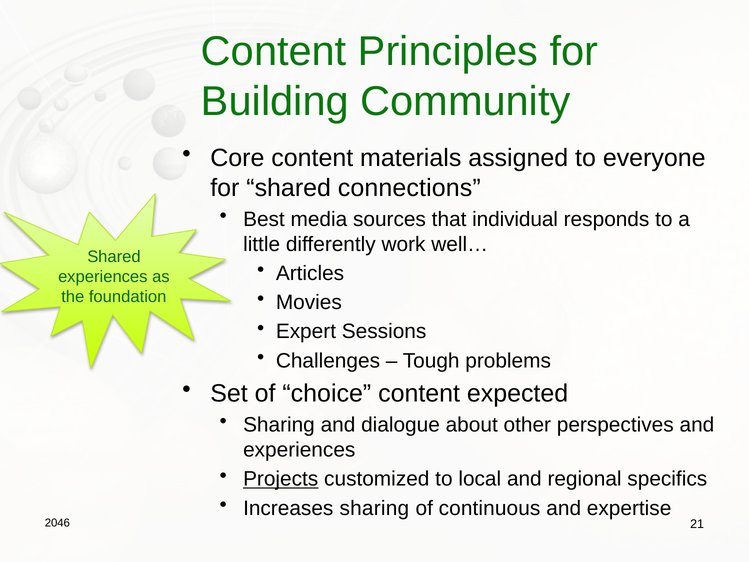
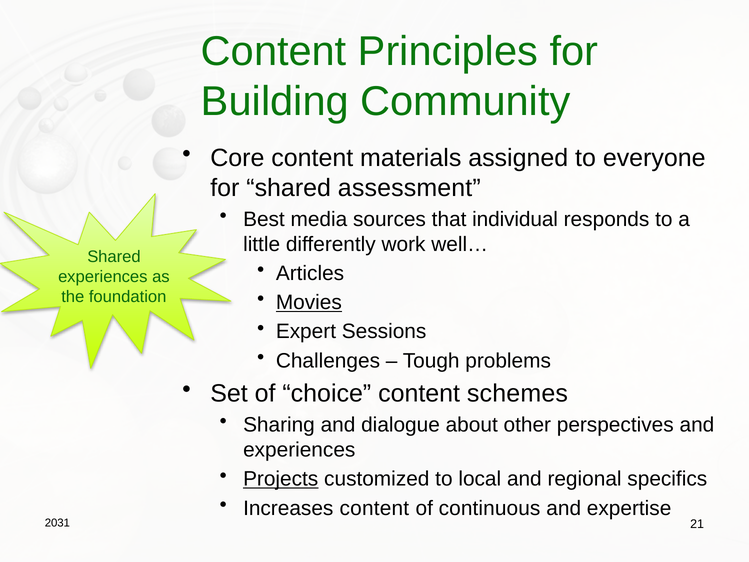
connections: connections -> assessment (409, 188)
Movies underline: none -> present (309, 302)
expected: expected -> schemes (517, 393)
Increases sharing: sharing -> content (374, 508)
2046: 2046 -> 2031 (57, 523)
